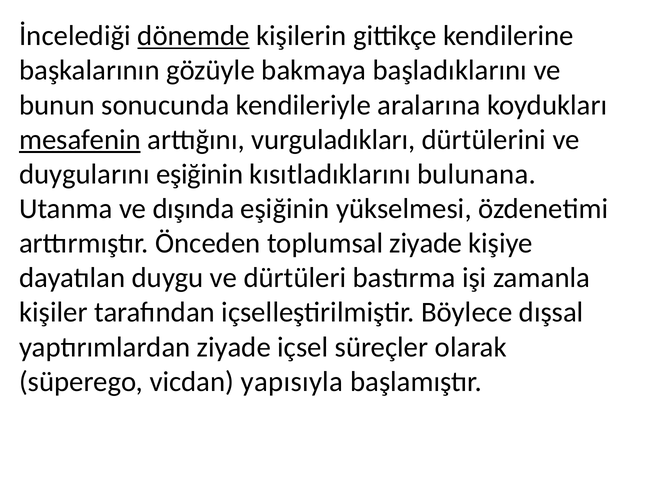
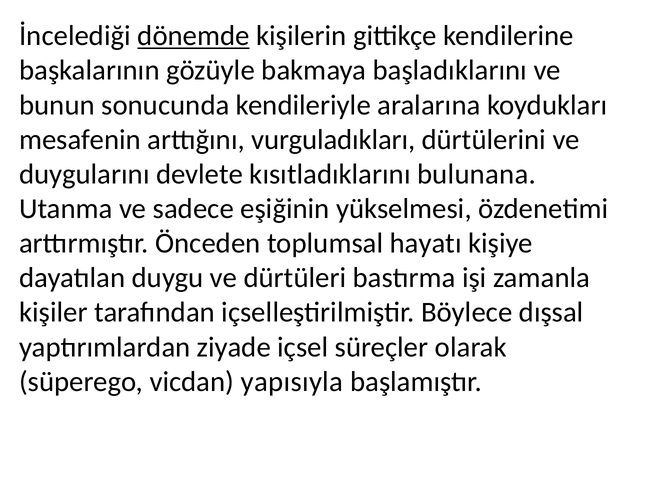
mesafenin underline: present -> none (80, 140)
duygularını eşiğinin: eşiğinin -> devlete (200, 174)
dışında: dışında -> sadece (193, 209)
toplumsal ziyade: ziyade -> hayatı (426, 243)
